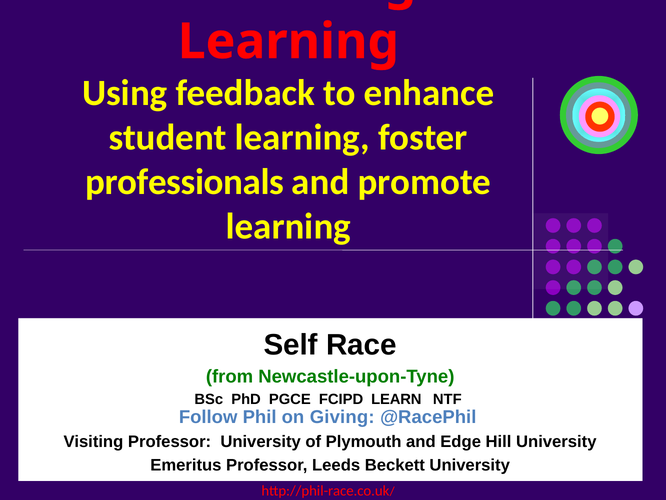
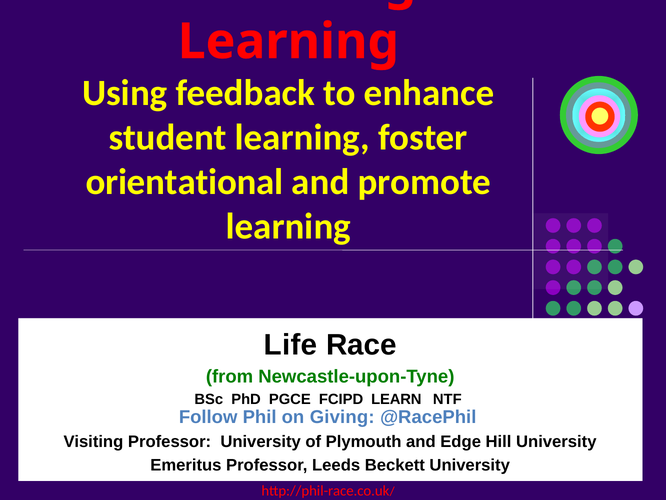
professionals: professionals -> orientational (184, 182)
Self: Self -> Life (291, 345)
